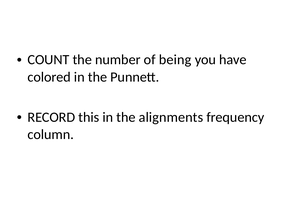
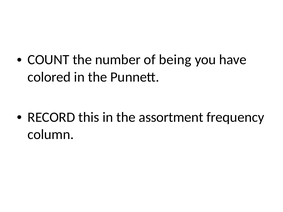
alignments: alignments -> assortment (171, 117)
